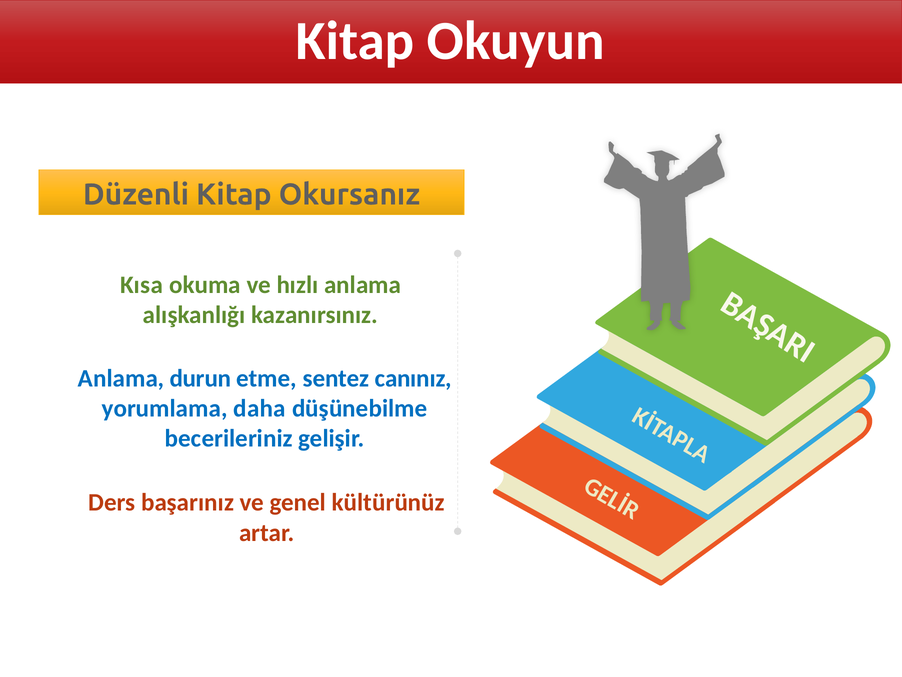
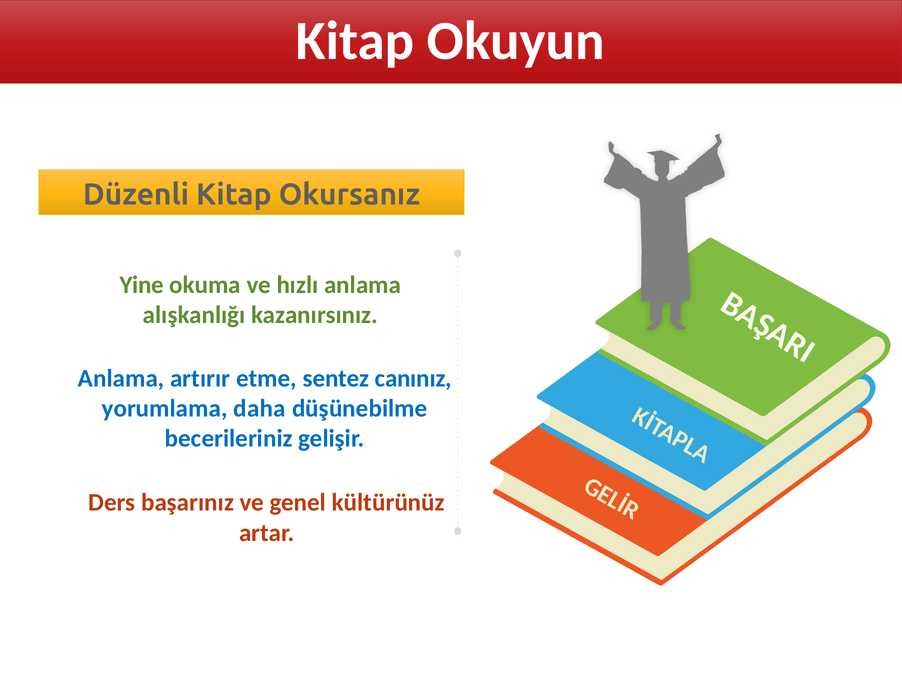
Kısa: Kısa -> Yine (142, 285)
durun: durun -> artırır (200, 378)
